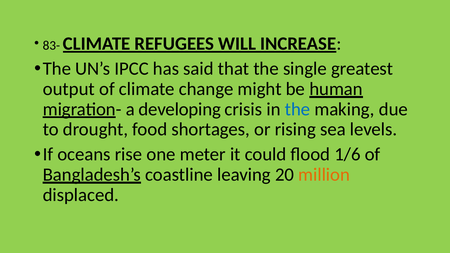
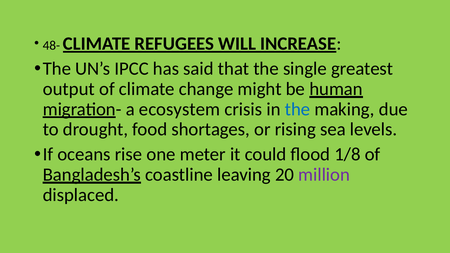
83-: 83- -> 48- (51, 46)
developing: developing -> ecosystem (180, 109)
1/6: 1/6 -> 1/8 (347, 154)
million colour: orange -> purple (324, 175)
